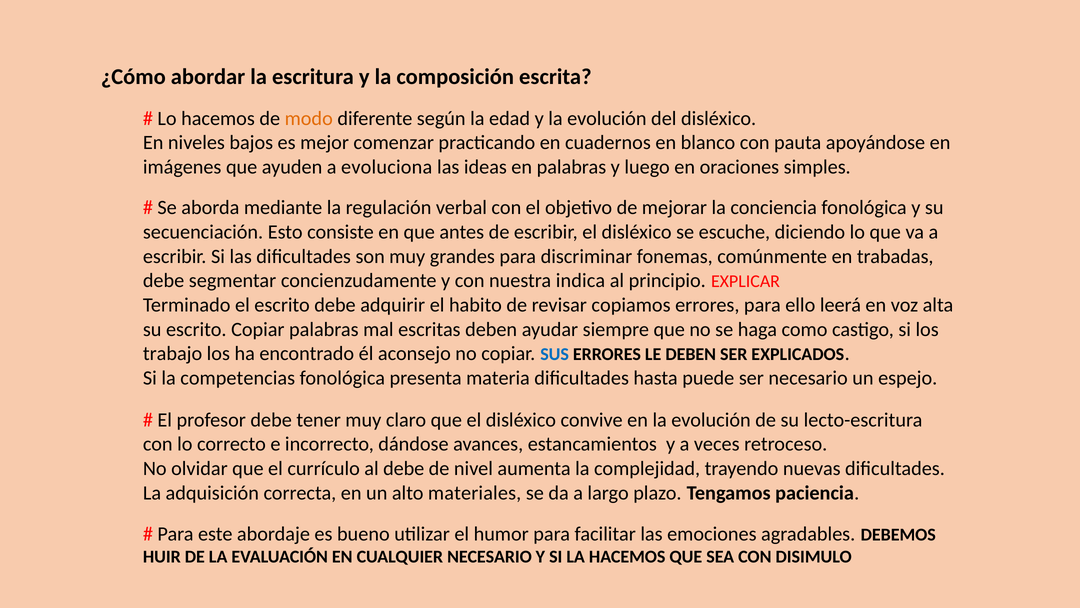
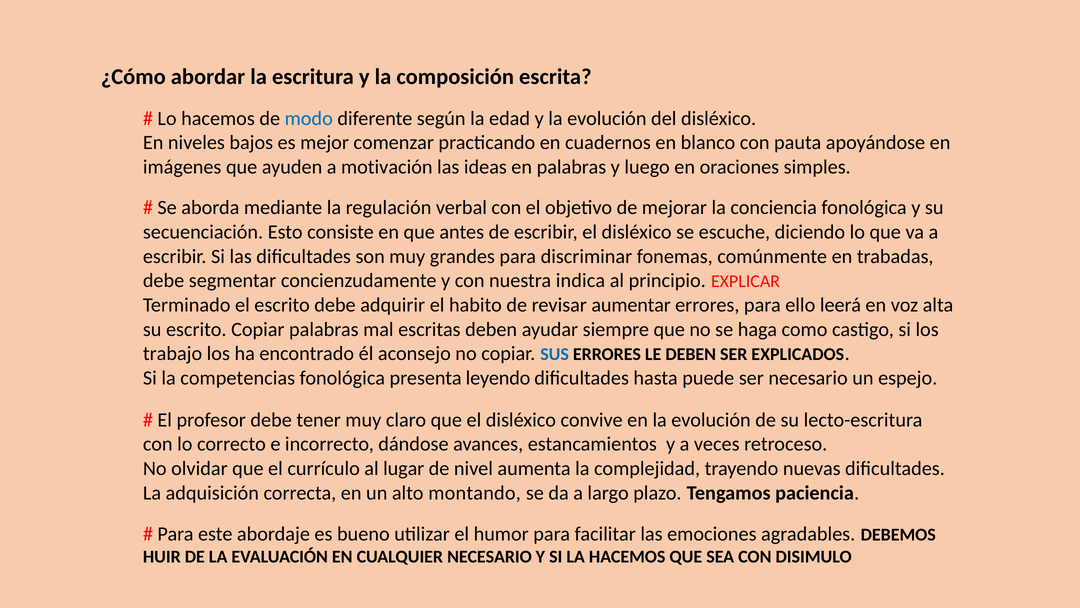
modo colour: orange -> blue (309, 118)
evoluciona: evoluciona -> motivación (387, 167)
copiamos: copiamos -> aumentar (631, 305)
materia: materia -> leyendo (498, 378)
al debe: debe -> lugar (404, 468)
materiales: materiales -> montando (475, 492)
